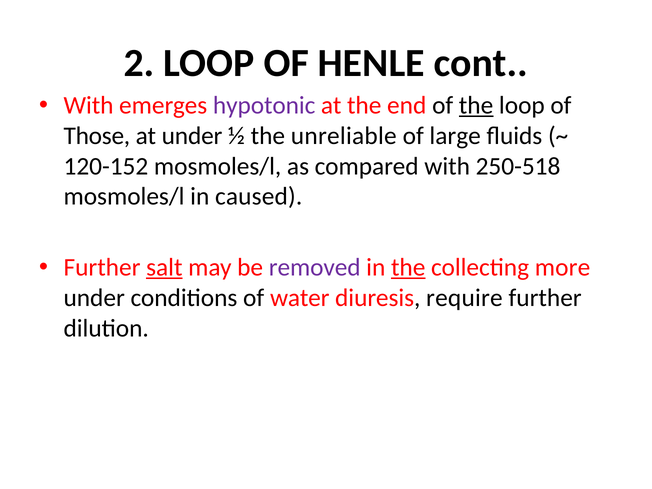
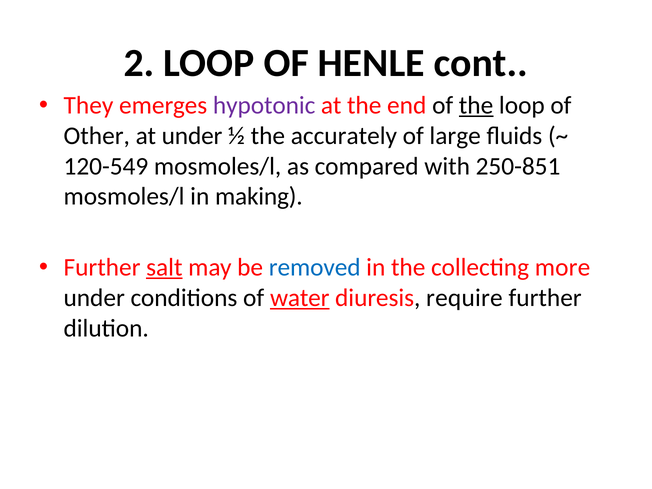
With: With -> They (88, 106)
Those: Those -> Other (97, 136)
unreliable: unreliable -> accurately (344, 136)
120-152: 120-152 -> 120-549 (106, 166)
250-518: 250-518 -> 250-851 (518, 166)
caused: caused -> making (259, 197)
removed colour: purple -> blue (315, 268)
the underline: present -> none (408, 268)
water underline: none -> present (300, 298)
